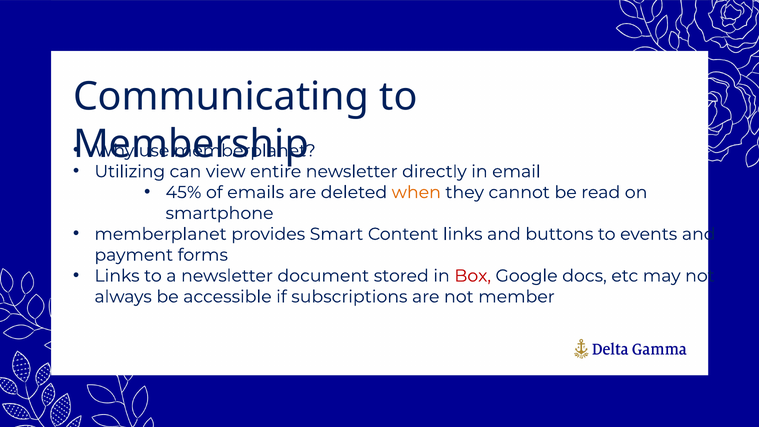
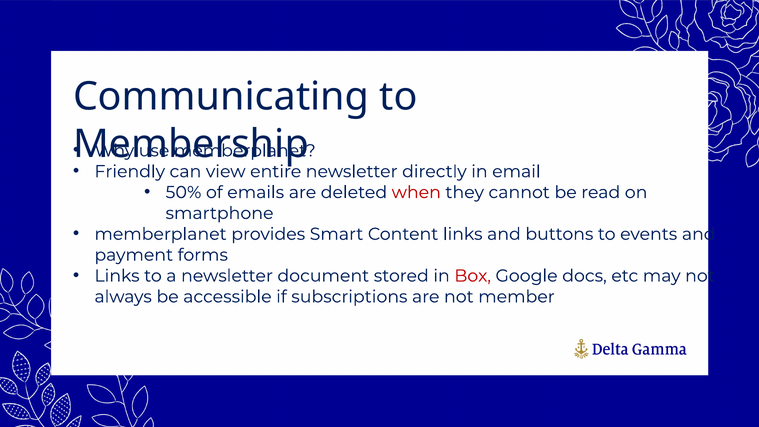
Utilizing: Utilizing -> Friendly (130, 171)
45%: 45% -> 50% (183, 192)
when colour: orange -> red (416, 192)
